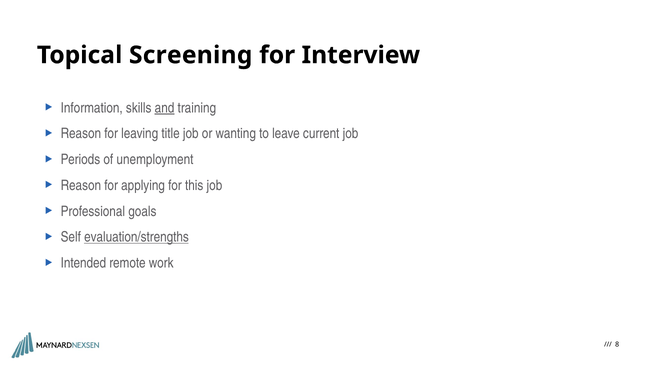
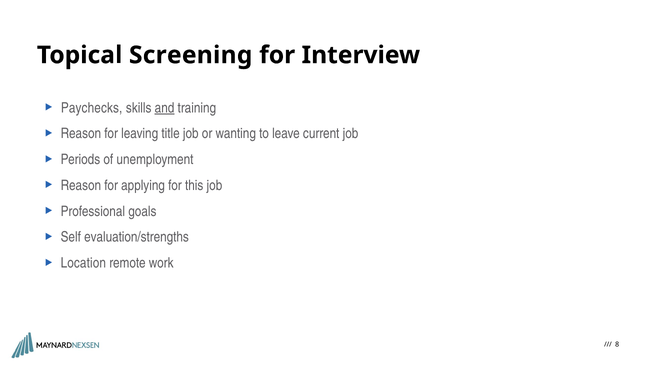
Information: Information -> Paychecks (92, 108)
evaluation/strengths underline: present -> none (136, 237)
Intended: Intended -> Location (83, 263)
